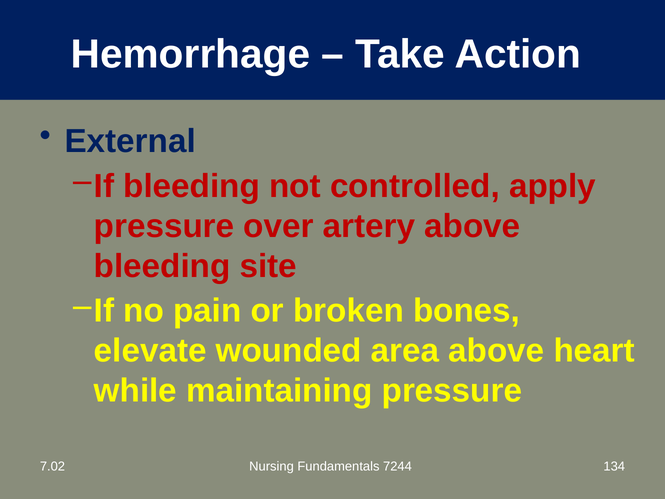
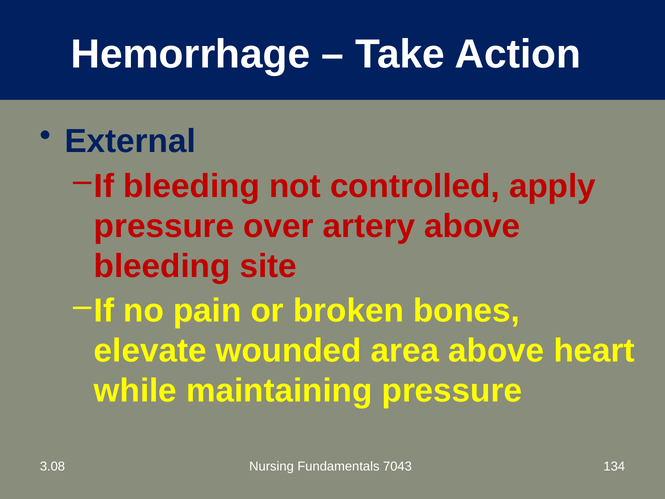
7.02: 7.02 -> 3.08 (52, 466)
7244: 7244 -> 7043 (397, 466)
